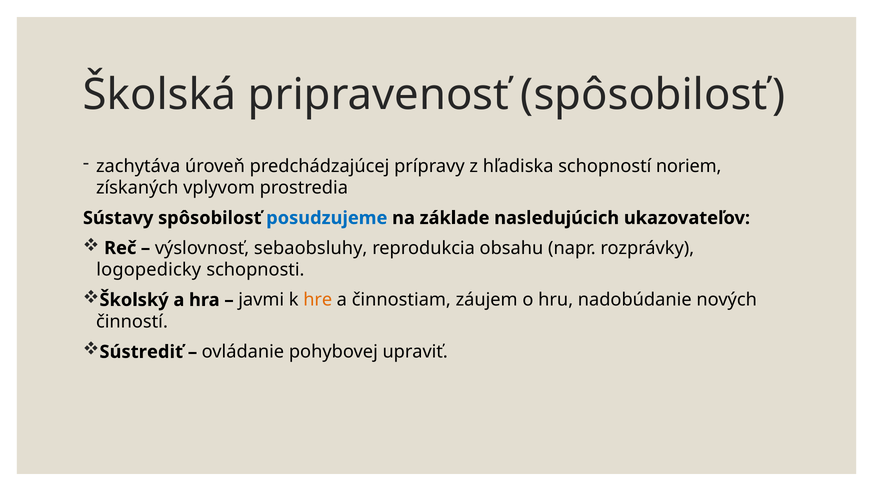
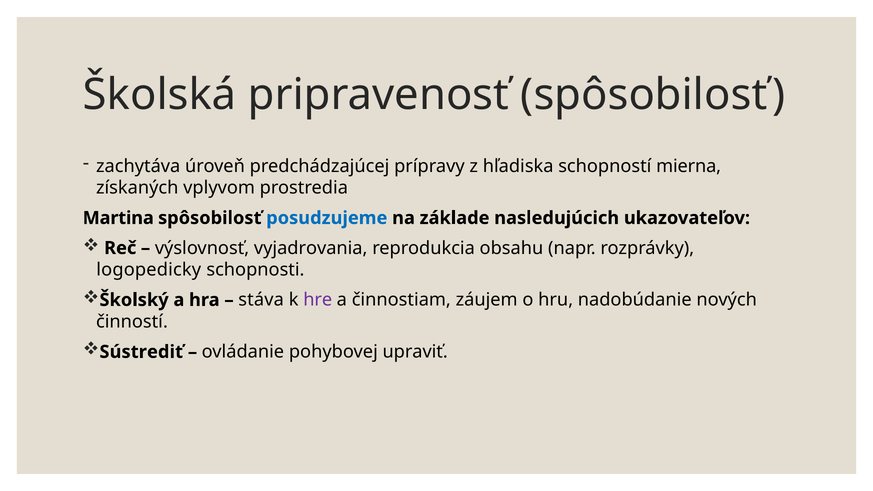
noriem: noriem -> mierna (689, 166)
Sústavy: Sústavy -> Martina (118, 218)
sebaobsluhy: sebaobsluhy -> vyjadrovania (311, 248)
javmi: javmi -> stáva (261, 300)
hre colour: orange -> purple (318, 300)
